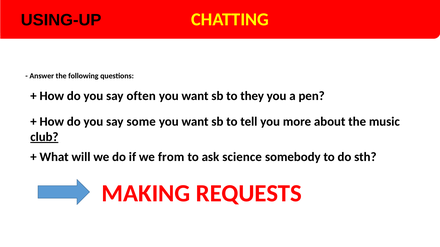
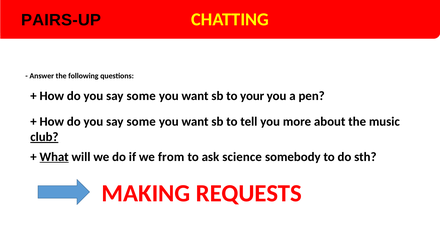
USING-UP: USING-UP -> PAIRS-UP (61, 20)
often: often -> some (141, 96)
they: they -> your (252, 96)
What underline: none -> present (54, 157)
